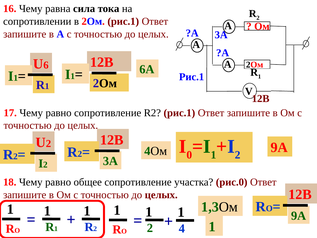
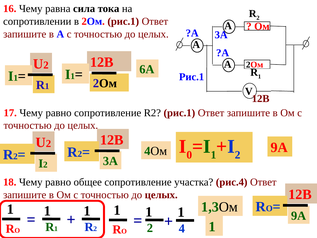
6: 6 -> 2 (46, 65)
рис.0: рис.0 -> рис.4 (232, 182)
